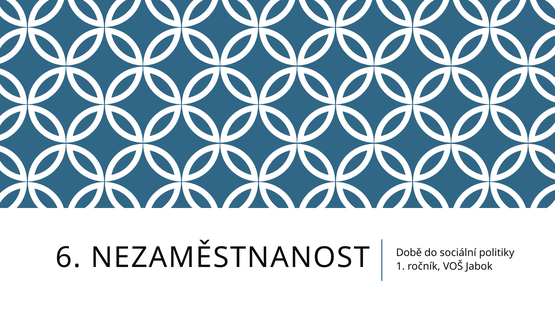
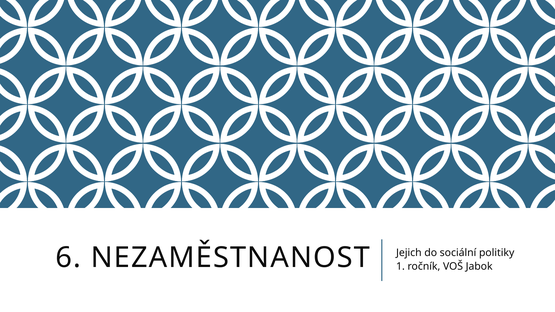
Době: Době -> Jejich (409, 253)
